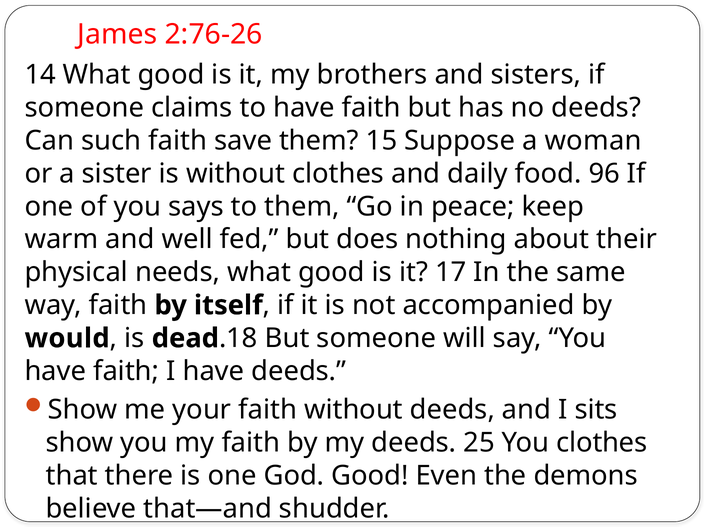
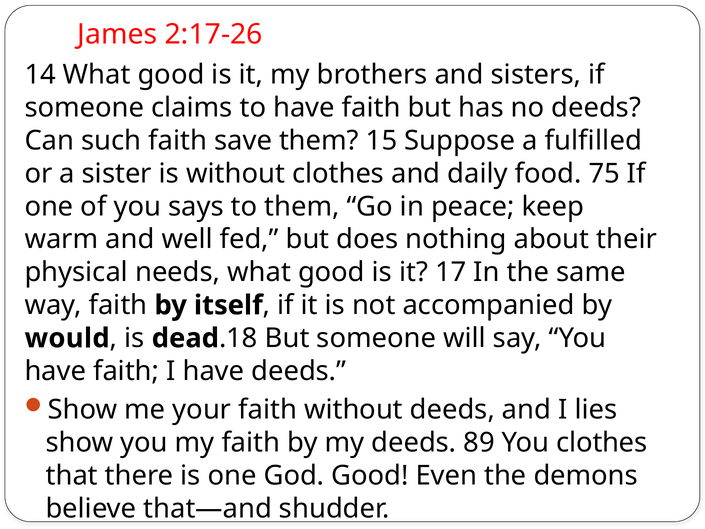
2:76-26: 2:76-26 -> 2:17-26 (214, 34)
a woman: woman -> fulfilled (593, 141)
96: 96 -> 75 (604, 173)
sits: sits -> lies (596, 410)
deeds 25: 25 -> 89 (479, 443)
